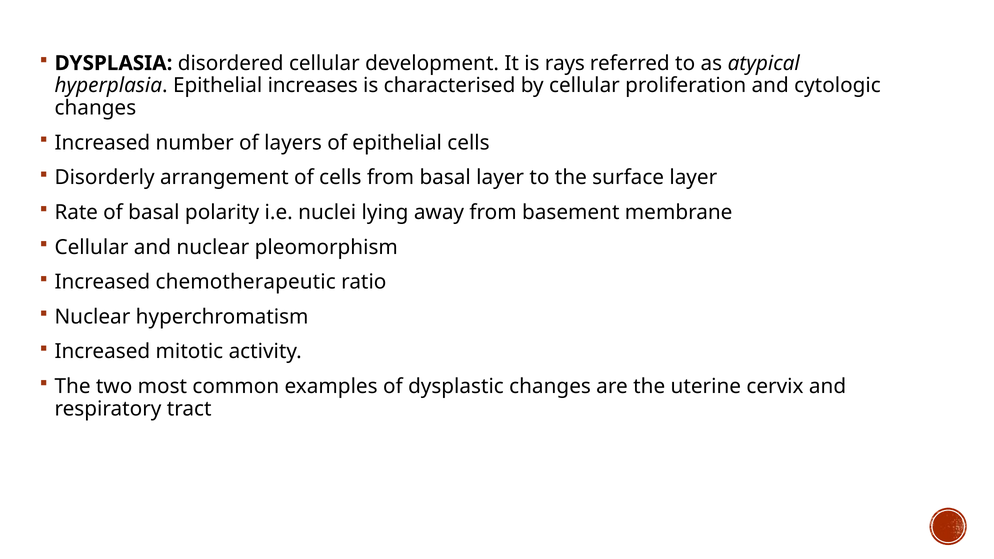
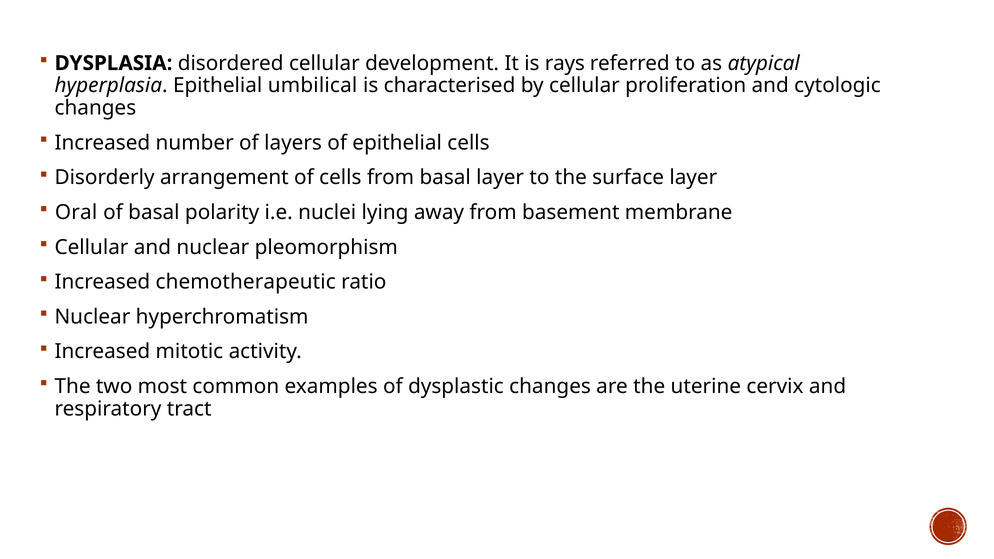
increases: increases -> umbilical (313, 86)
Rate: Rate -> Oral (76, 212)
